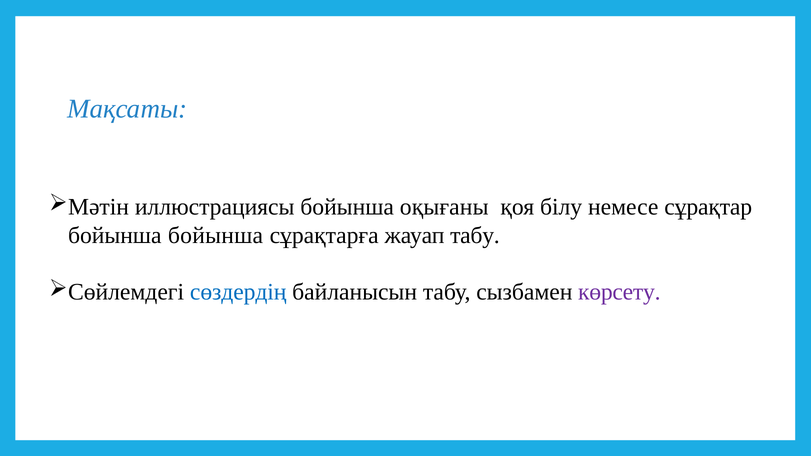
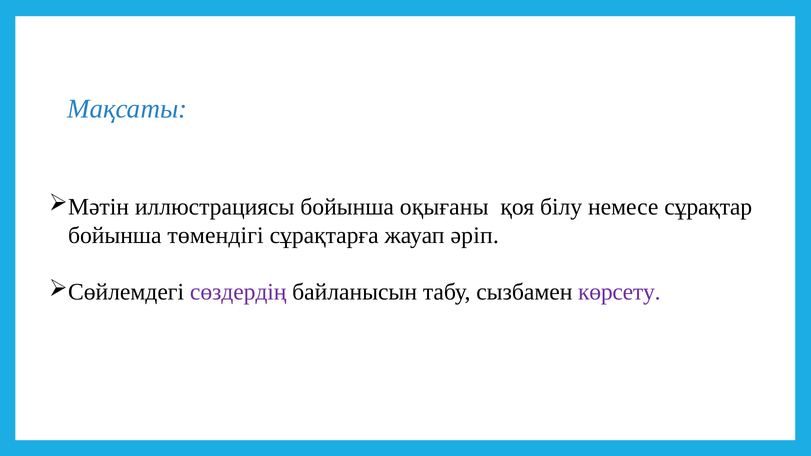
бойынша бойынша: бойынша -> төмендігі (216, 235)
жауап табу: табу -> әріп (475, 235)
сөздердің colour: blue -> purple (238, 292)
